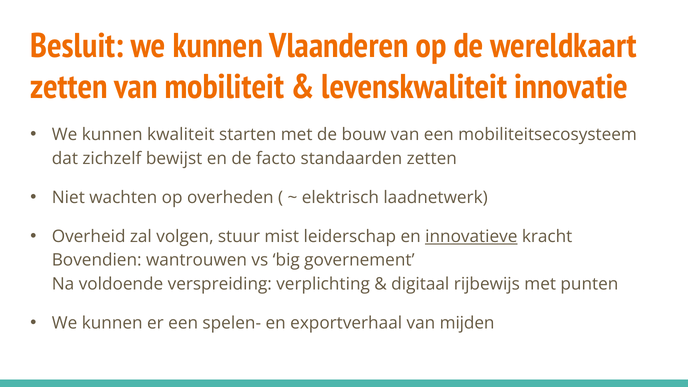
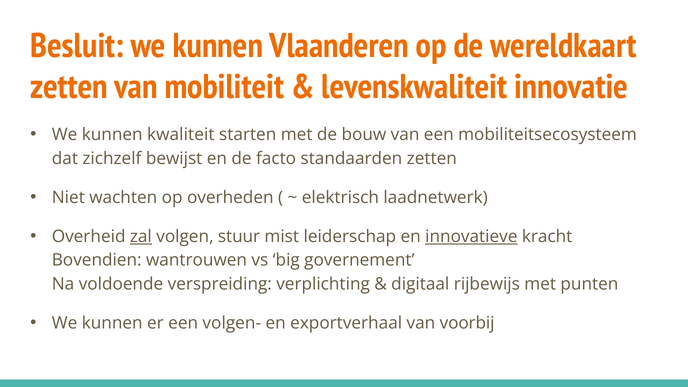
zal underline: none -> present (141, 236)
spelen-: spelen- -> volgen- (232, 323)
mijden: mijden -> voorbij (467, 323)
